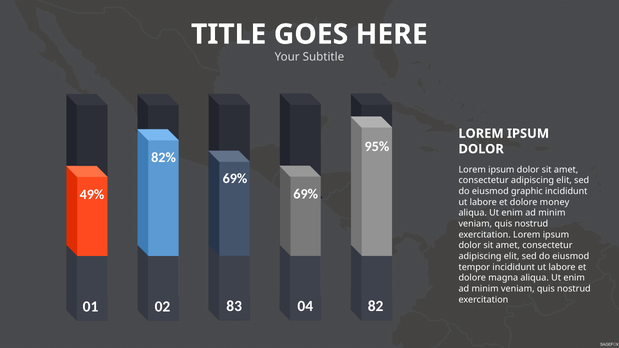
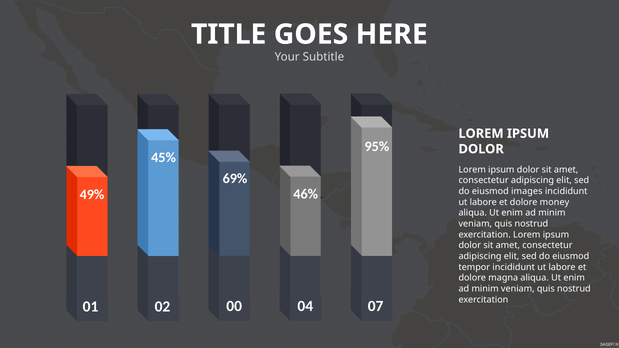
82%: 82% -> 45% (164, 158)
69%: 69% -> 46% (306, 194)
graphic: graphic -> images (527, 191)
83: 83 -> 00 (234, 306)
82: 82 -> 07 (376, 306)
